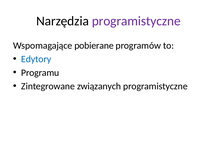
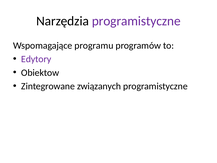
pobierane: pobierane -> programu (94, 46)
Edytory colour: blue -> purple (36, 59)
Programu: Programu -> Obiektow (40, 73)
